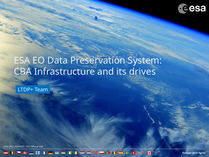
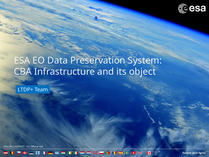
drives: drives -> object (142, 72)
